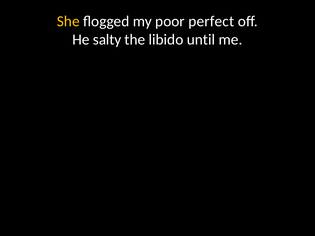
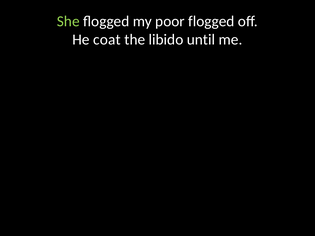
She colour: yellow -> light green (68, 21)
poor perfect: perfect -> flogged (211, 21)
salty: salty -> coat (107, 40)
